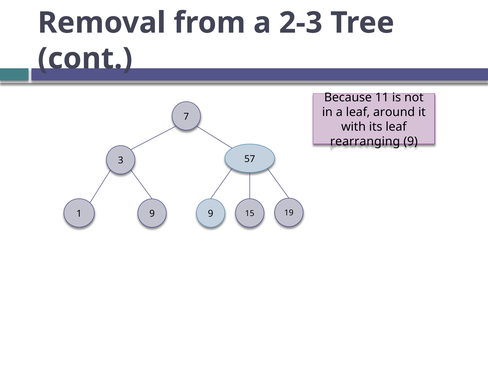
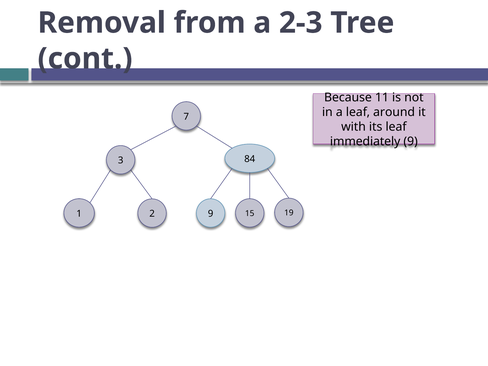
rearranging: rearranging -> immediately (365, 142)
57: 57 -> 84 (250, 159)
1 9: 9 -> 2 (152, 214)
